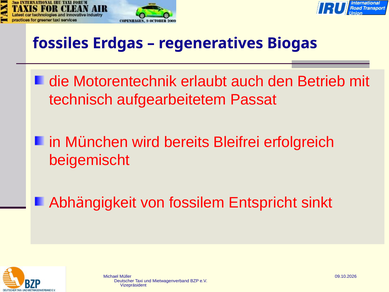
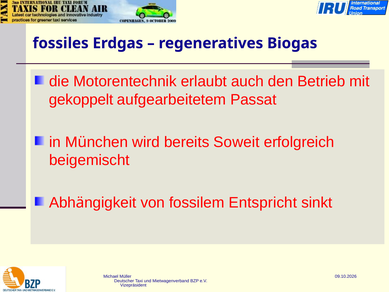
technisch: technisch -> gekoppelt (81, 100)
Bleifrei: Bleifrei -> Soweit (237, 142)
